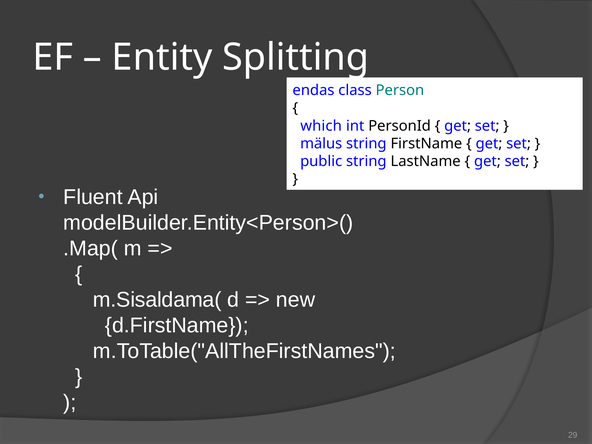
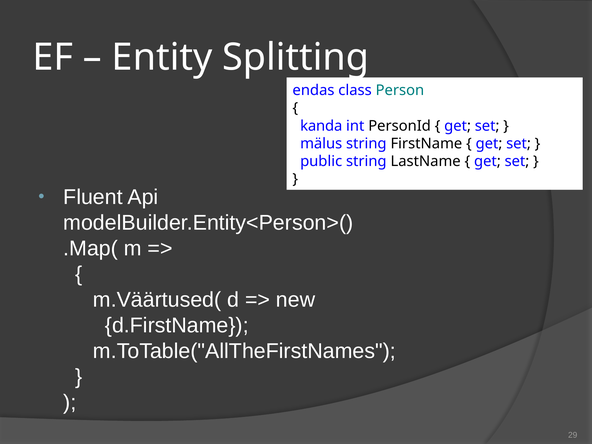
which: which -> kanda (321, 126)
m.Sisaldama(: m.Sisaldama( -> m.Väärtused( (157, 300)
